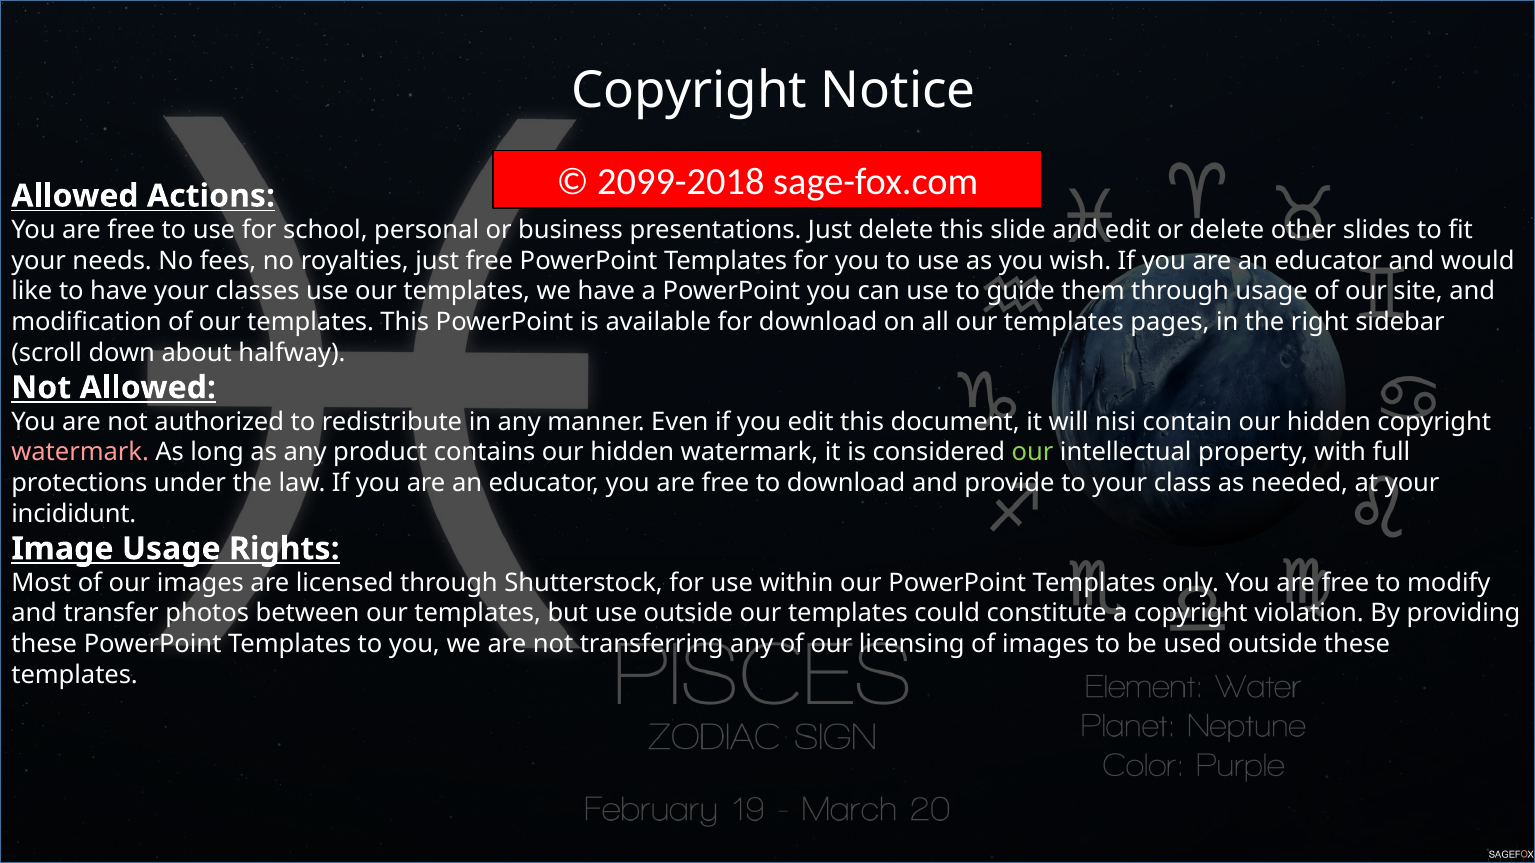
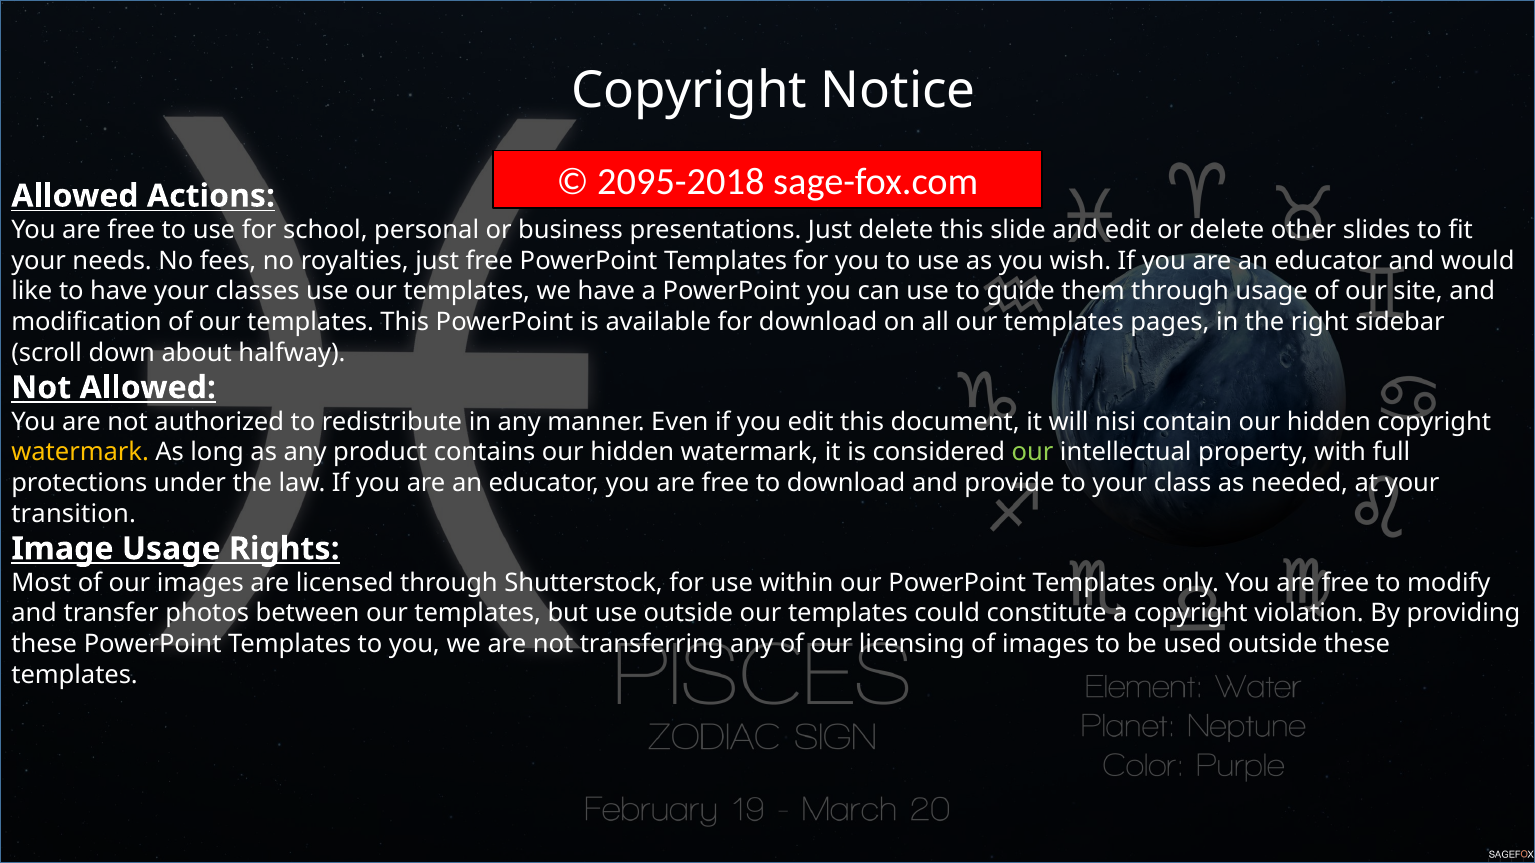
2099-2018: 2099-2018 -> 2095-2018 (681, 182)
watermark colour: pink -> yellow (80, 453)
incididunt: incididunt -> transition (74, 514)
